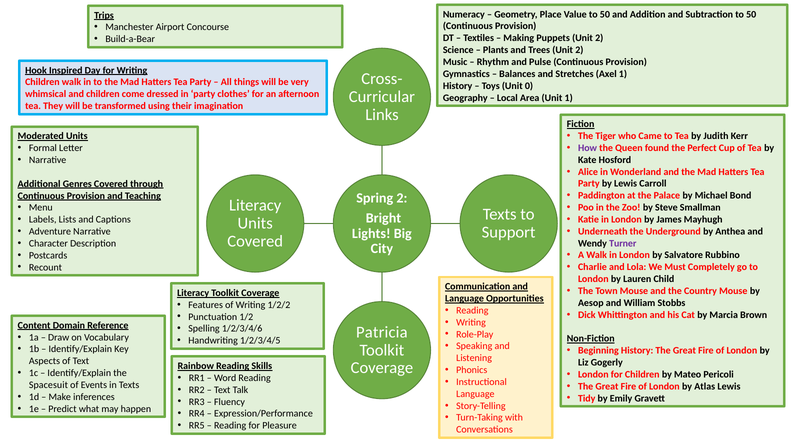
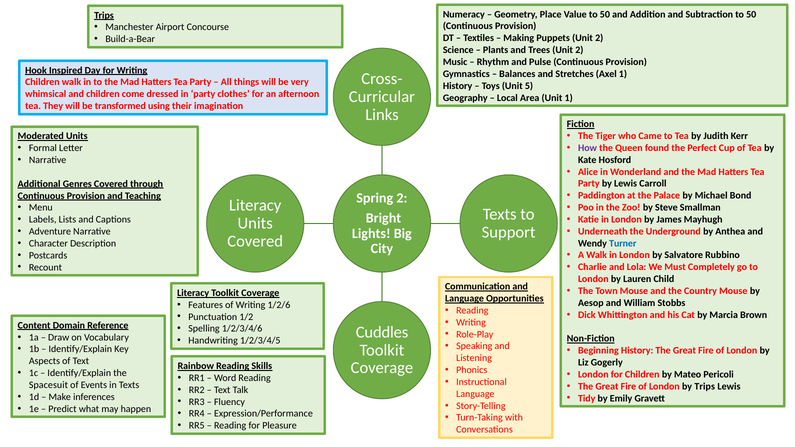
0: 0 -> 5 (529, 86)
Turner colour: purple -> blue (623, 243)
1/2/2: 1/2/2 -> 1/2/6 (279, 305)
Patricia: Patricia -> Cuddles (382, 332)
by Atlas: Atlas -> Trips (705, 386)
